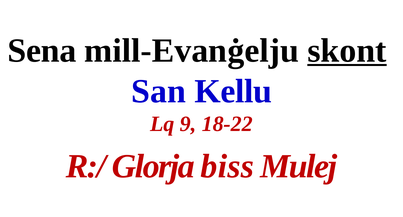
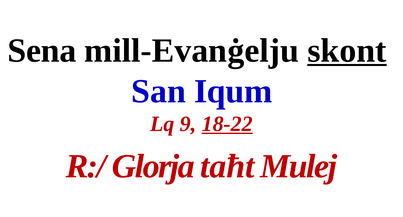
Kellu: Kellu -> Iqum (233, 91)
18-22 underline: none -> present (227, 124)
biss: biss -> taħt (227, 166)
